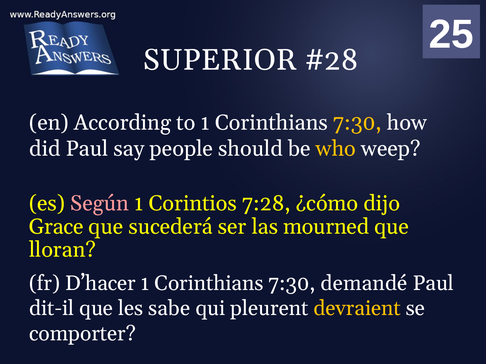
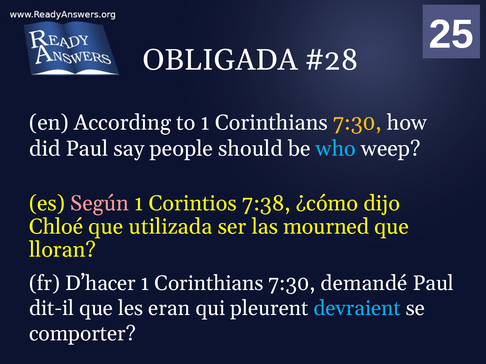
SUPERIOR: SUPERIOR -> OBLIGADA (220, 60)
who colour: yellow -> light blue (336, 149)
7:28: 7:28 -> 7:38 (266, 204)
Grace: Grace -> Chloé (56, 227)
sucederá: sucederá -> utilizada (170, 227)
sabe: sabe -> eran (169, 309)
devraient colour: yellow -> light blue (357, 309)
